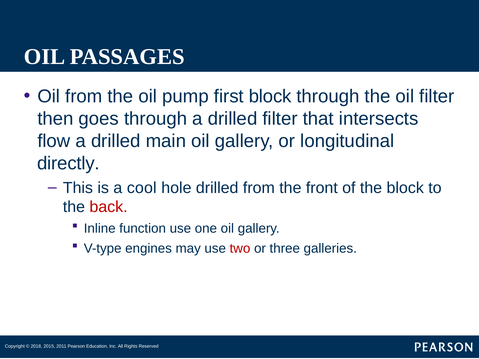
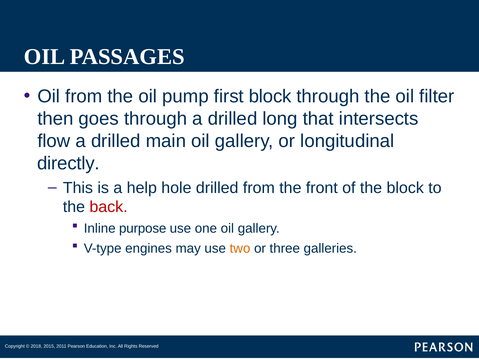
drilled filter: filter -> long (280, 119)
cool: cool -> help (142, 188)
function: function -> purpose (143, 229)
two colour: red -> orange (240, 248)
